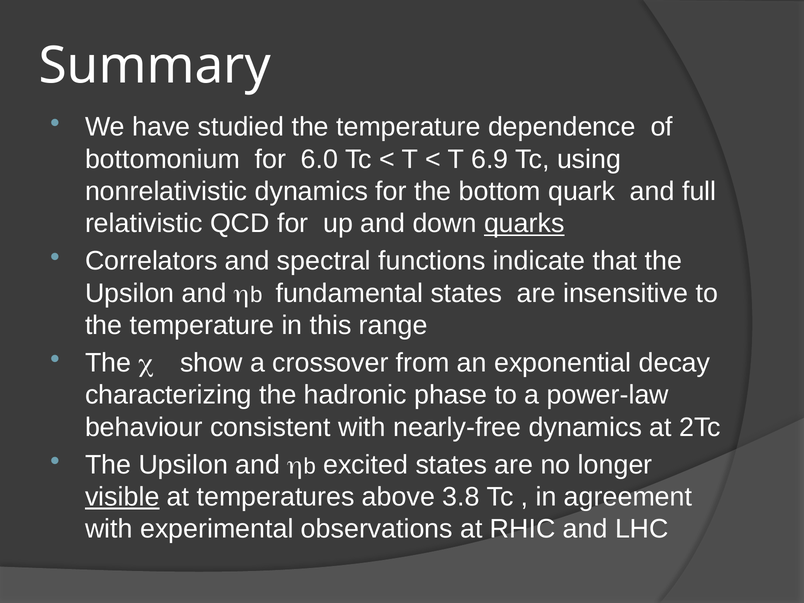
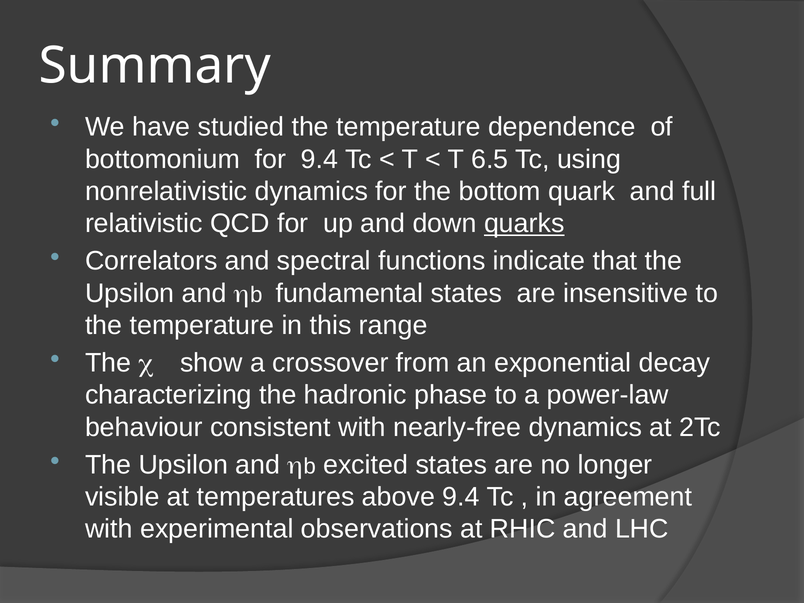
for 6.0: 6.0 -> 9.4 (319, 159)
6.9: 6.9 -> 6.5 (490, 159)
visible underline: present -> none (122, 497)
above 3.8: 3.8 -> 9.4 (461, 497)
